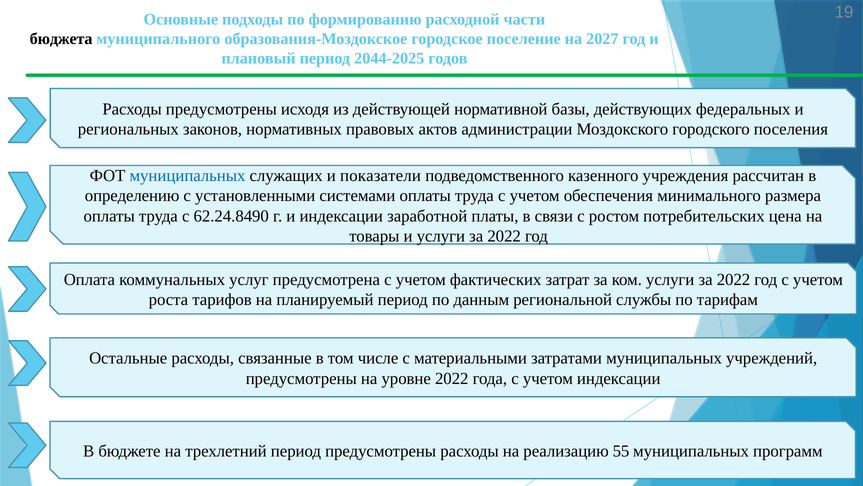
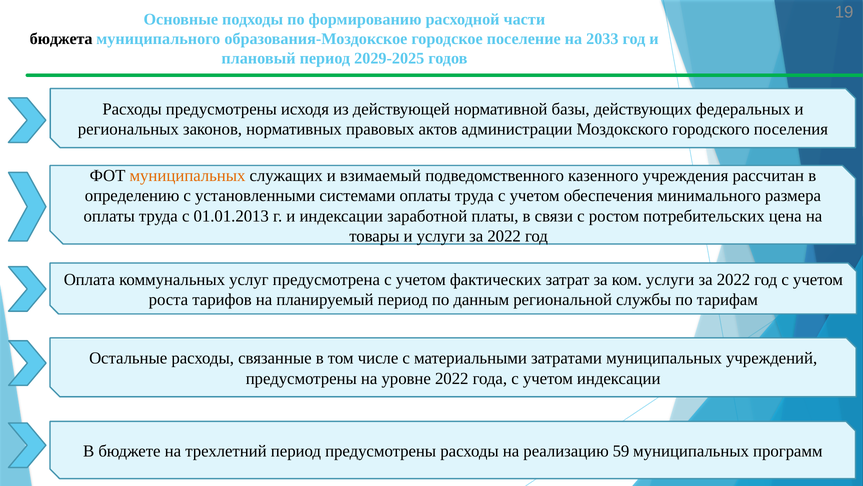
2027: 2027 -> 2033 (602, 39)
2044-2025: 2044-2025 -> 2029-2025 (389, 58)
муниципальных colour: blue -> orange (187, 175)
показатели: показатели -> взимаемый (381, 175)
62.24.8490: 62.24.8490 -> 01.01.2013 (231, 216)
55: 55 -> 59 (621, 451)
